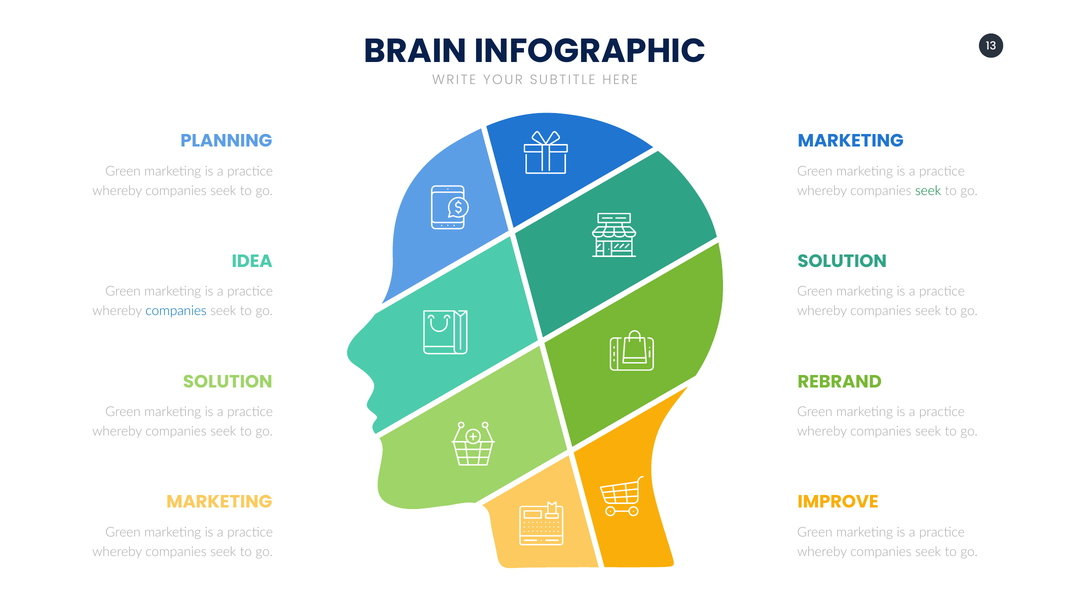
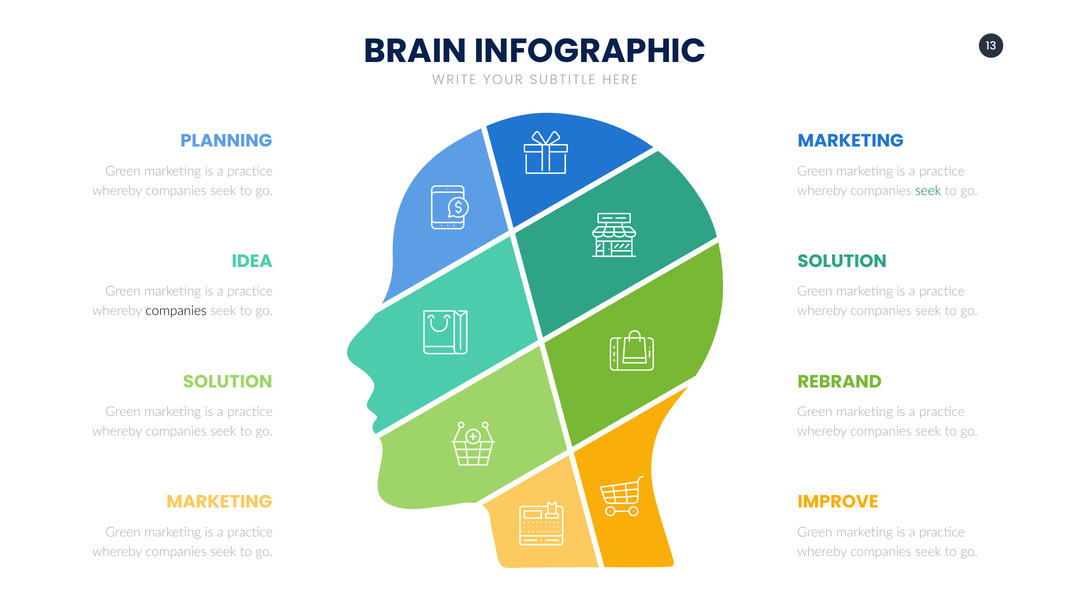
companies colour: blue -> black (176, 311)
